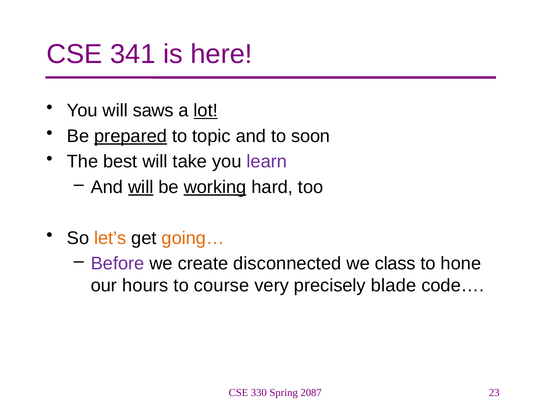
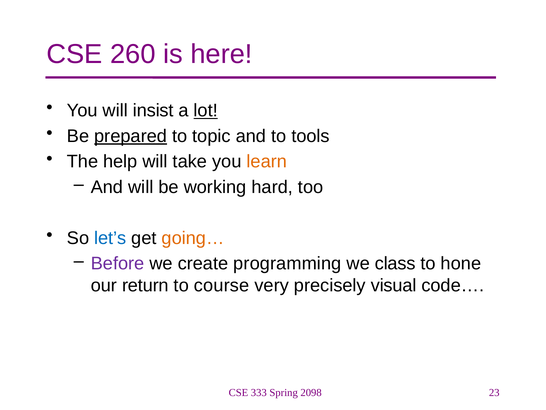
341: 341 -> 260 (133, 54)
saws: saws -> insist (153, 110)
soon: soon -> tools (311, 136)
best: best -> help (120, 161)
learn colour: purple -> orange (267, 161)
will underline: present -> none (141, 187)
working underline: present -> none (215, 187)
let’s colour: orange -> blue (110, 238)
disconnected: disconnected -> programming (287, 263)
hours: hours -> return (145, 285)
blade: blade -> visual (394, 285)
330: 330 -> 333 (259, 392)
2087: 2087 -> 2098 (311, 392)
